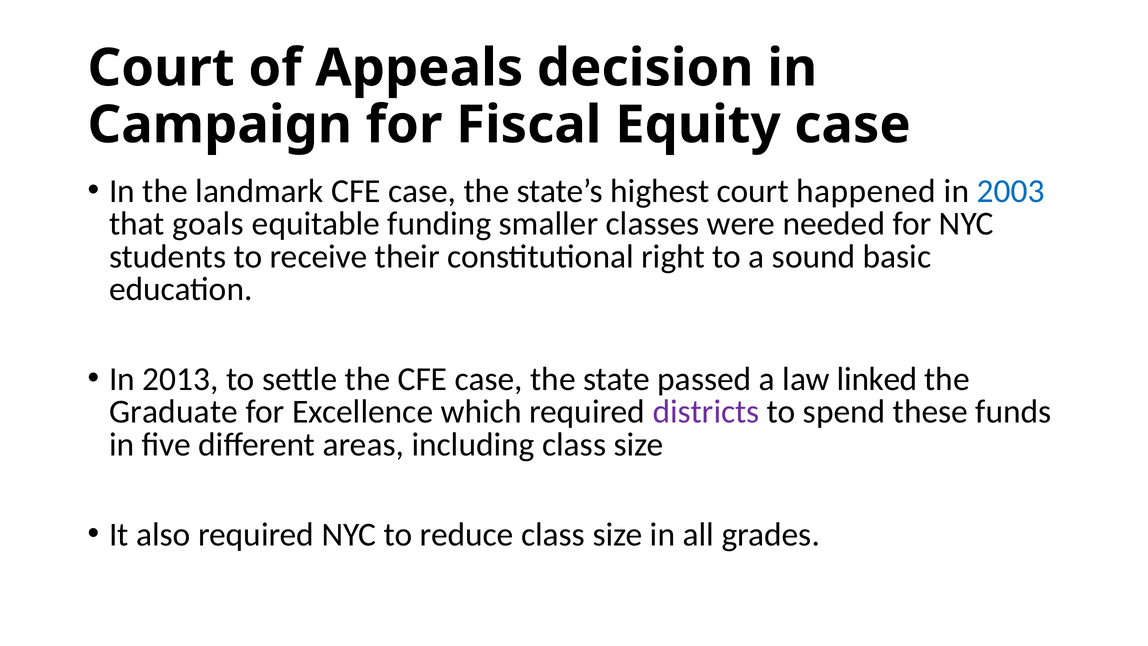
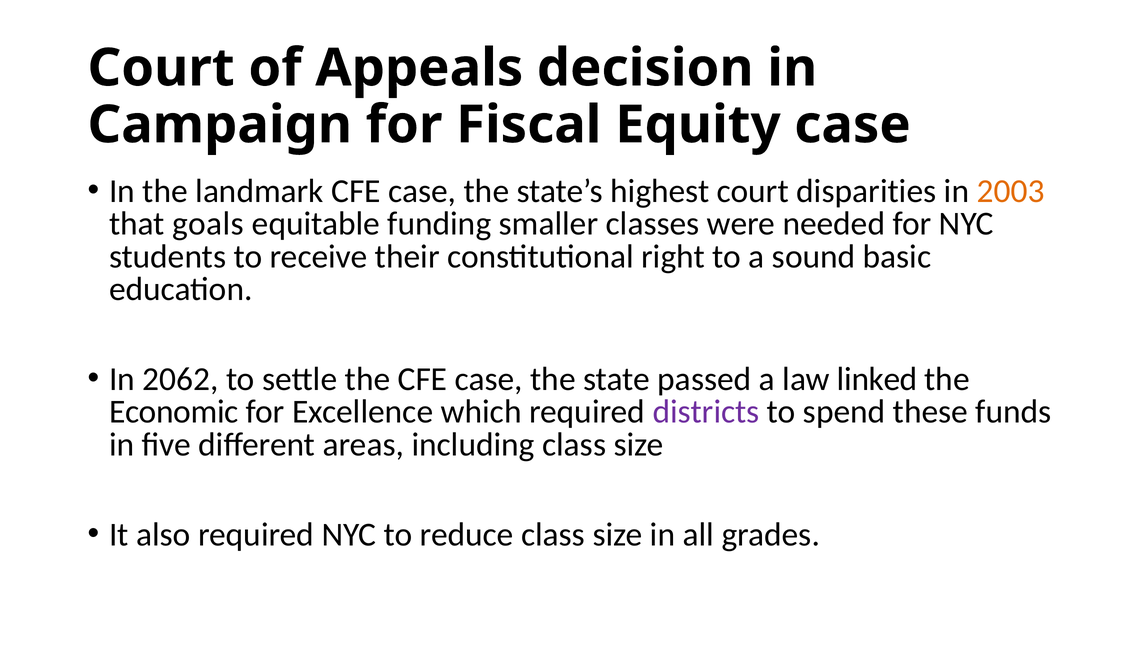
happened: happened -> disparities (866, 191)
2003 colour: blue -> orange (1011, 191)
2013: 2013 -> 2062 (181, 379)
Graduate: Graduate -> Economic (174, 412)
